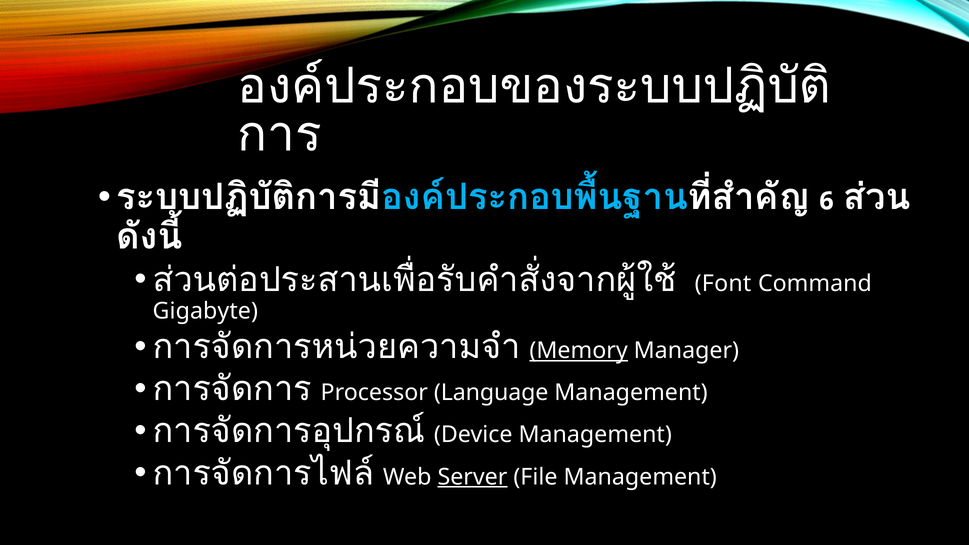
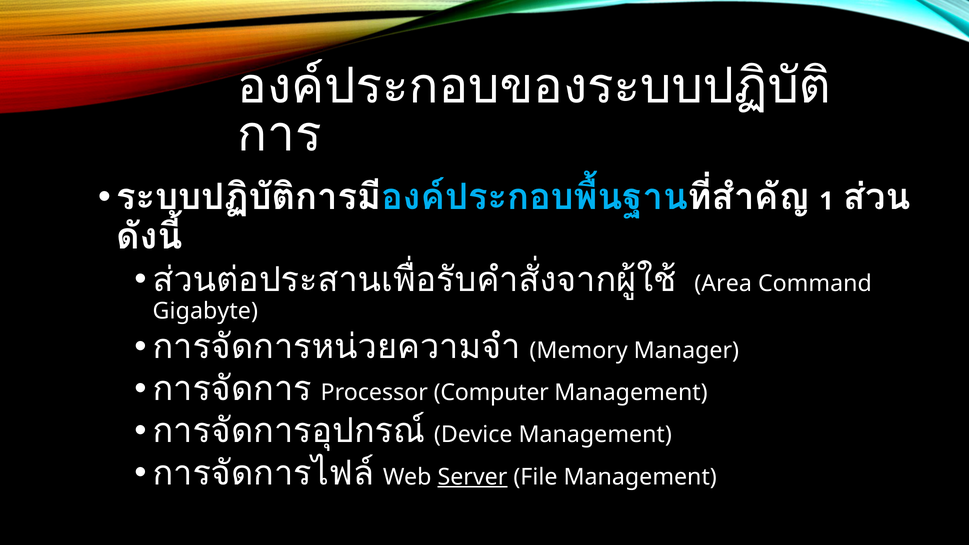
6: 6 -> 1 (826, 201)
Font: Font -> Area (723, 284)
Memory underline: present -> none (579, 351)
Language: Language -> Computer (491, 393)
